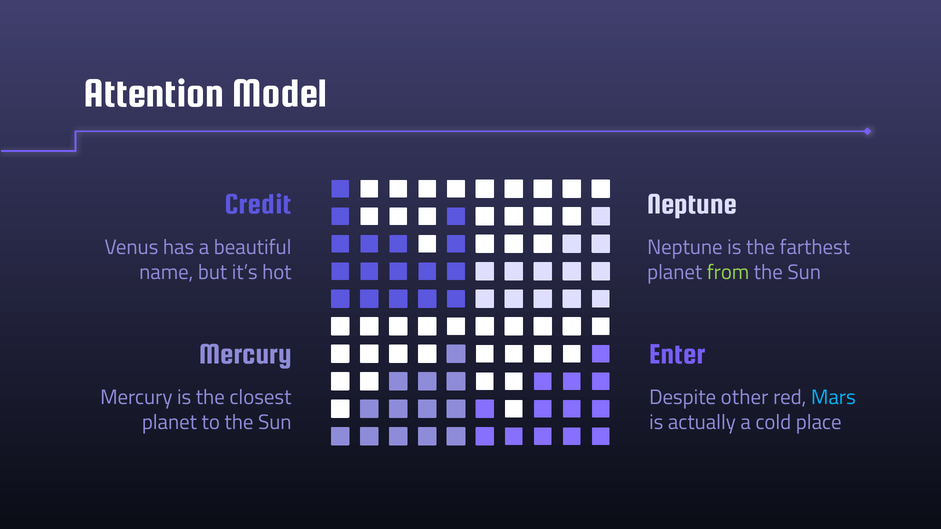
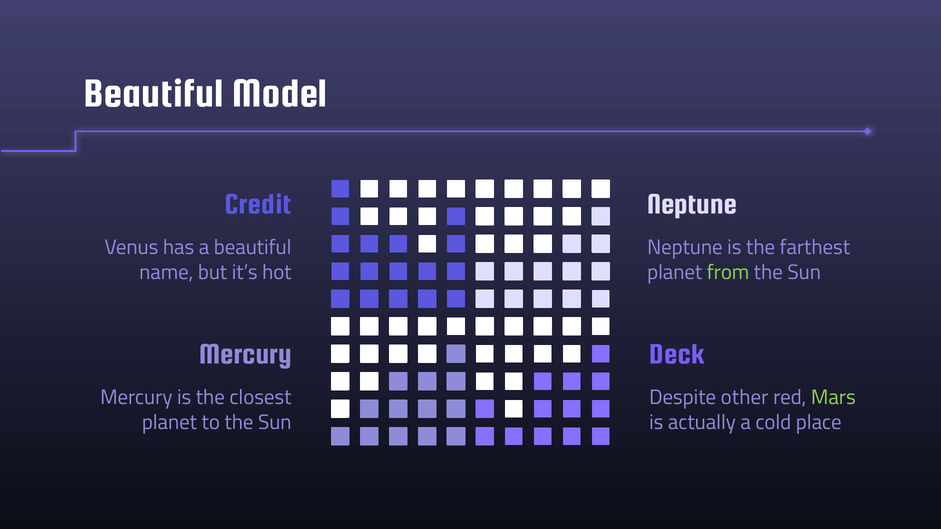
Attention: Attention -> Beautiful (154, 93)
Enter: Enter -> Deck (677, 354)
Mars colour: light blue -> light green (833, 398)
